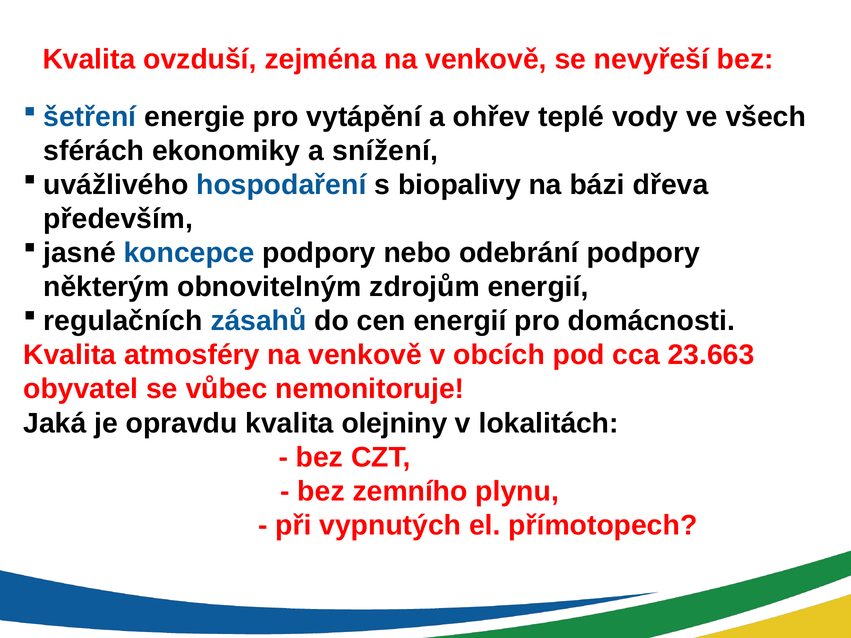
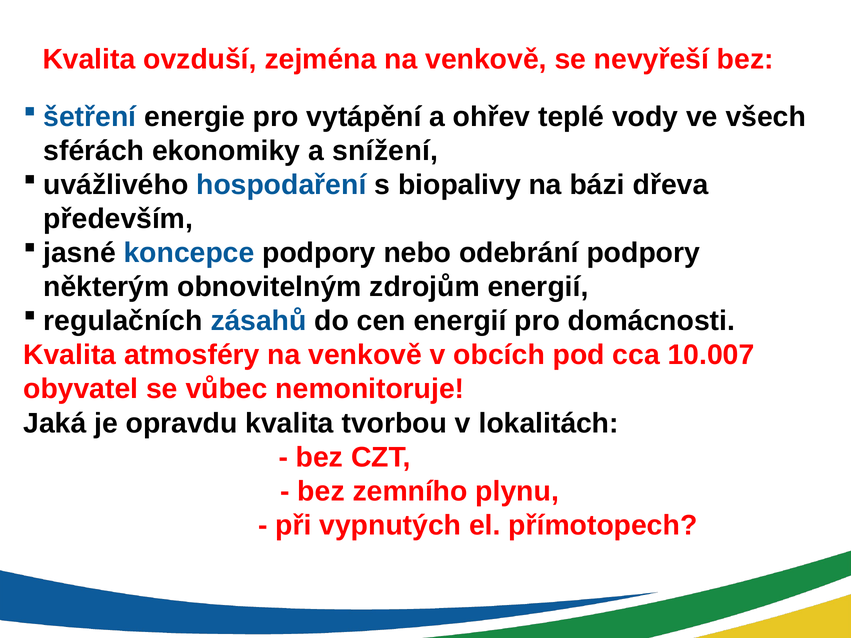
23.663: 23.663 -> 10.007 (711, 355)
olejniny: olejniny -> tvorbou (394, 423)
